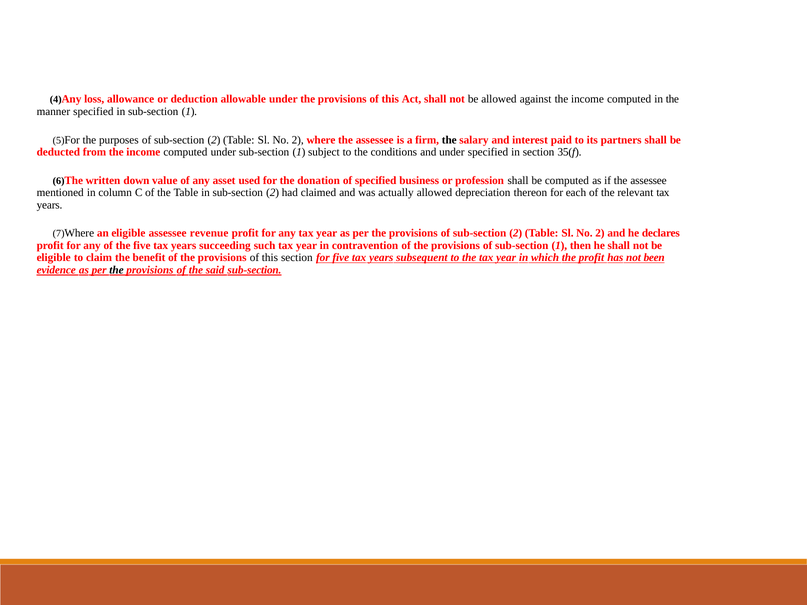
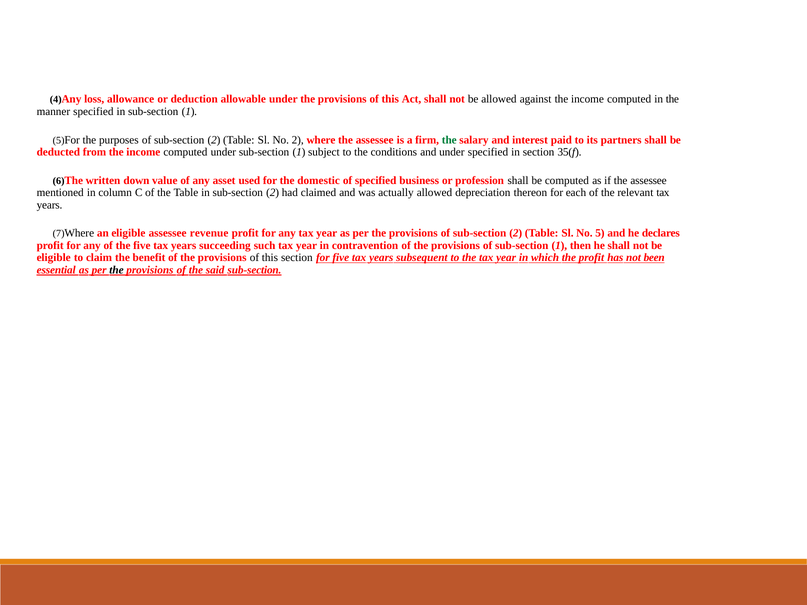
the colour: black -> green (449, 140)
donation: donation -> domestic (319, 180)
2: 2 -> 5 (600, 233)
evidence: evidence -> essential (56, 270)
